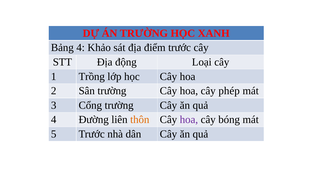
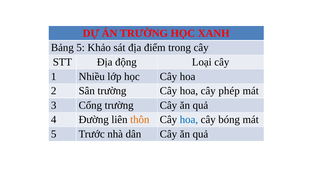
Bảng 4: 4 -> 5 (81, 48)
điểm trước: trước -> trong (180, 48)
Trồng: Trồng -> Nhiều (92, 76)
hoa colour: purple -> blue (189, 120)
